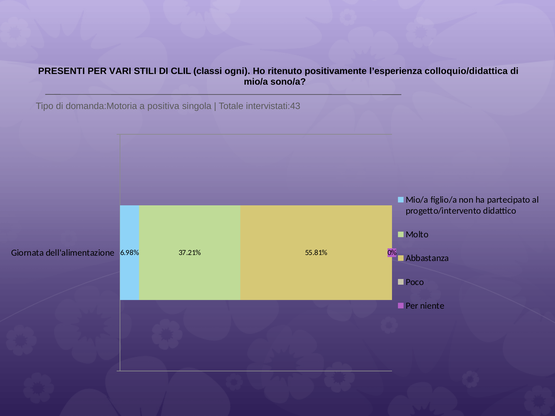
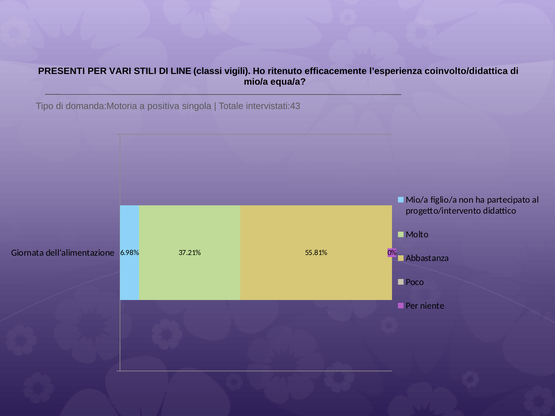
CLIL: CLIL -> LINE (181, 71)
ogni: ogni -> vigili (237, 71)
positivamente: positivamente -> efficacemente (336, 71)
colloquio/didattica: colloquio/didattica -> coinvolto/didattica (466, 71)
sono/a: sono/a -> equa/a (288, 82)
